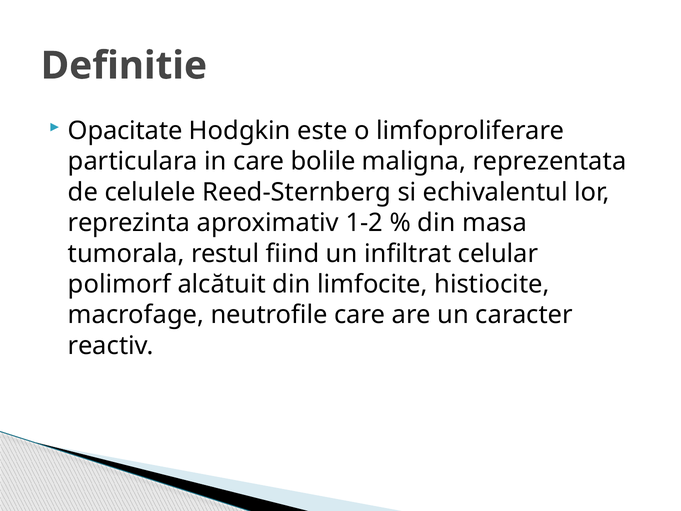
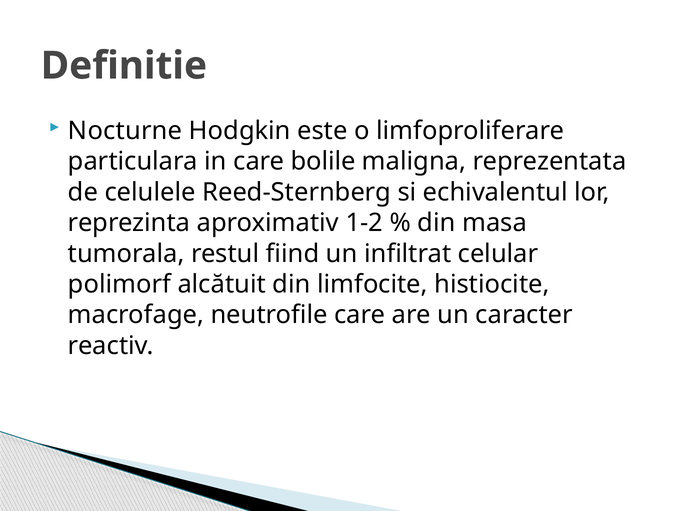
Opacitate: Opacitate -> Nocturne (125, 131)
